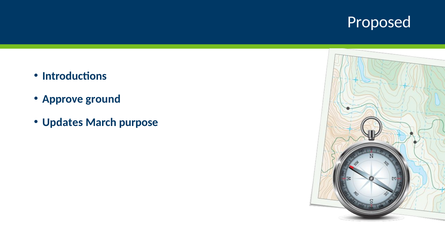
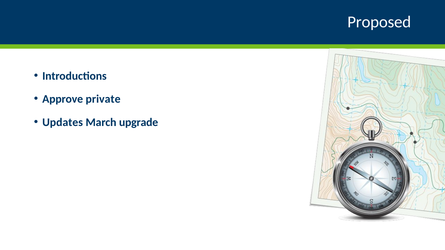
ground: ground -> private (103, 99)
purpose: purpose -> upgrade (139, 122)
